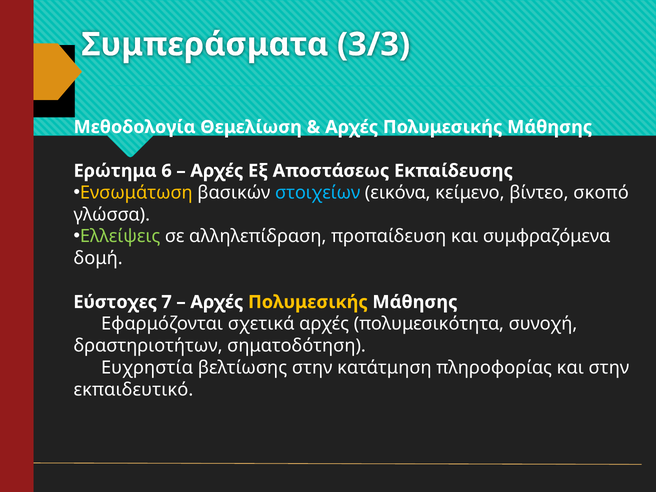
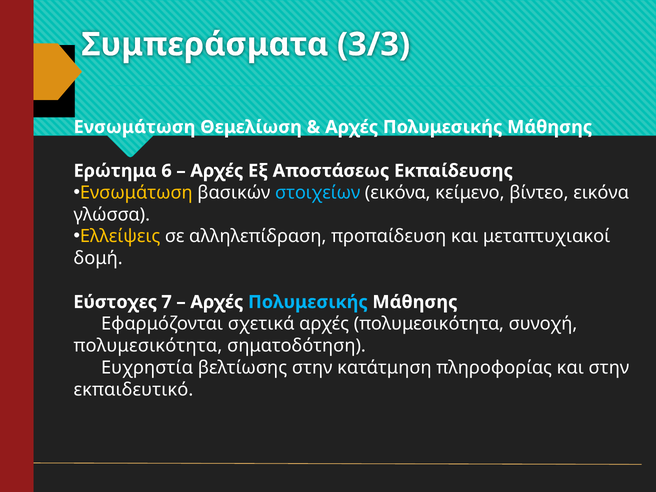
Μεθοδολογία: Μεθοδολογία -> Ενσωμάτωση (135, 127)
βίντεο σκοπό: σκοπό -> εικόνα (601, 193)
Ελλείψεις colour: light green -> yellow (120, 236)
συμφραζόμενα: συμφραζόμενα -> μεταπτυχιακοί (547, 236)
Πολυμεσικής colour: yellow -> light blue (308, 302)
δραστηριοτήτων: δραστηριοτήτων -> πολυμεσικότητα (148, 346)
